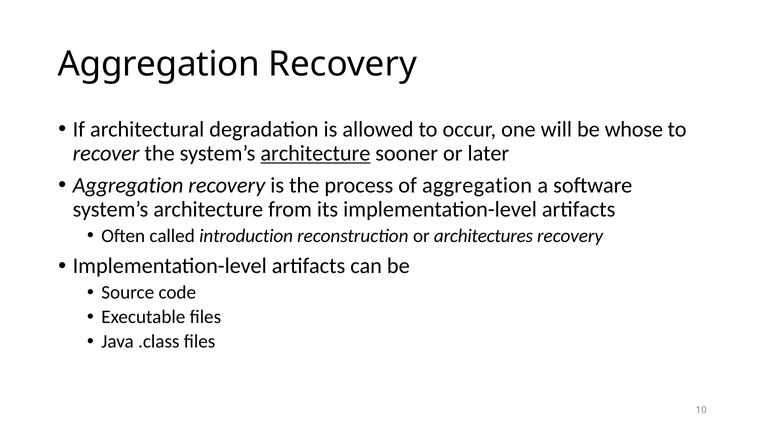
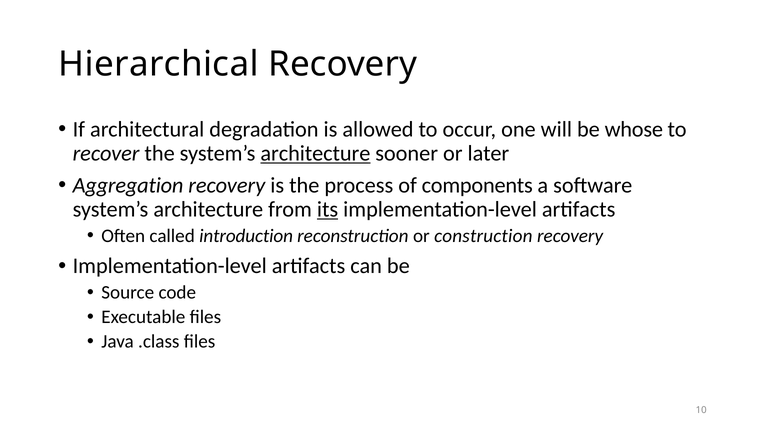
Aggregation: Aggregation -> Hierarchical (159, 64)
of aggregation: aggregation -> components (477, 186)
its underline: none -> present (328, 210)
architectures: architectures -> construction (483, 236)
